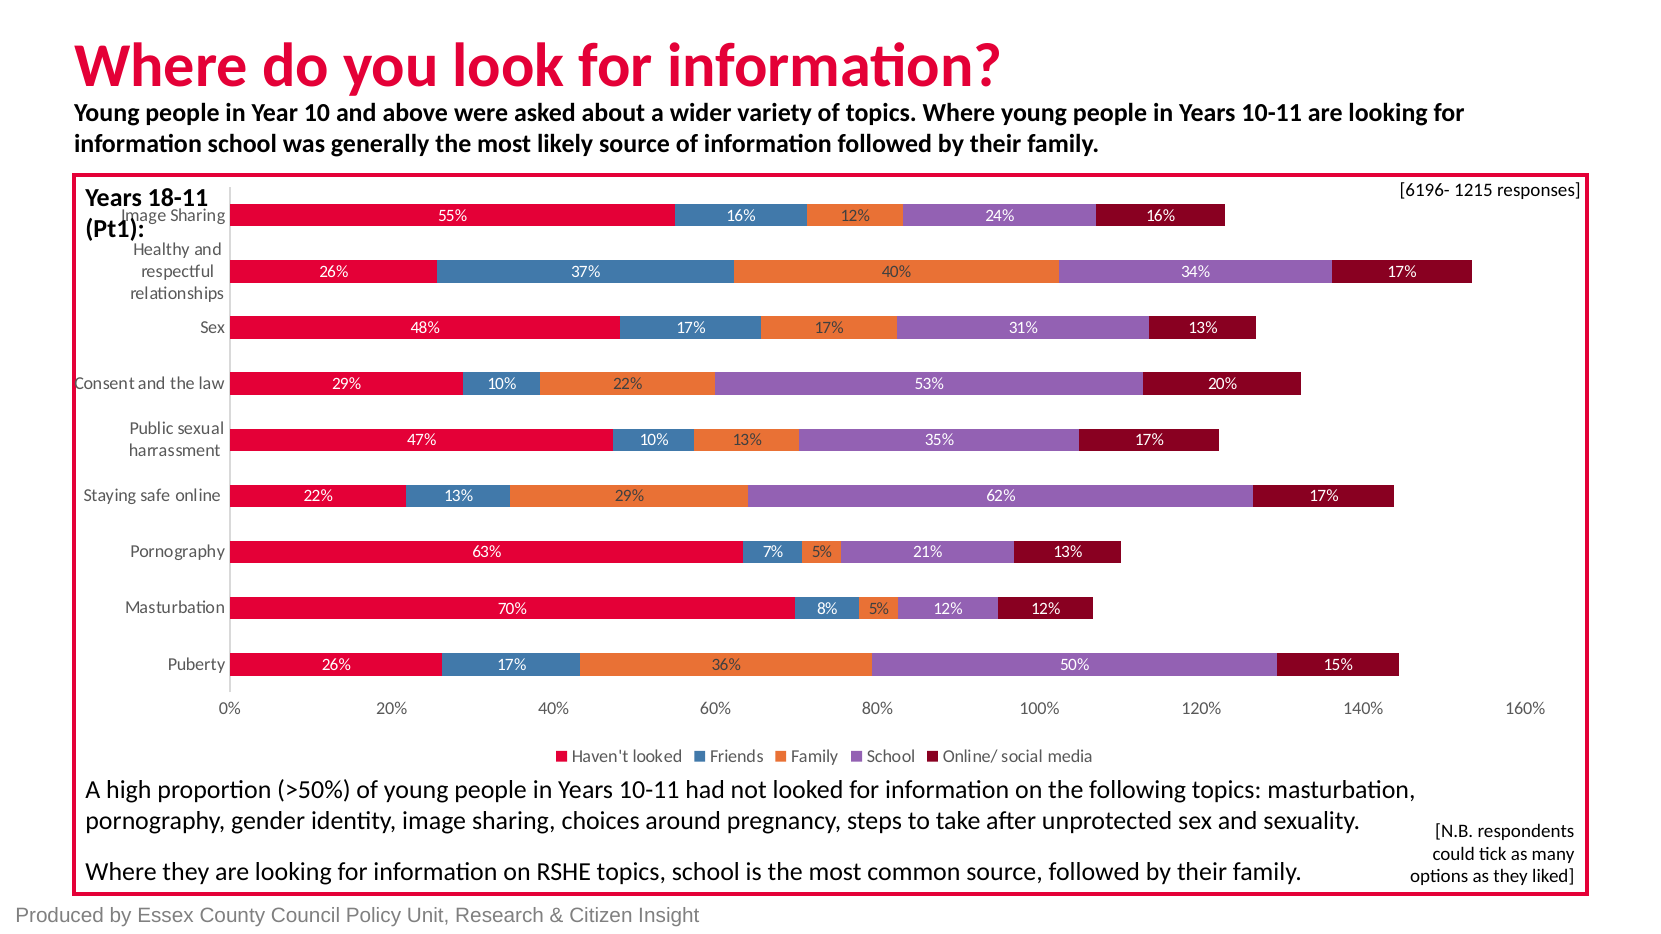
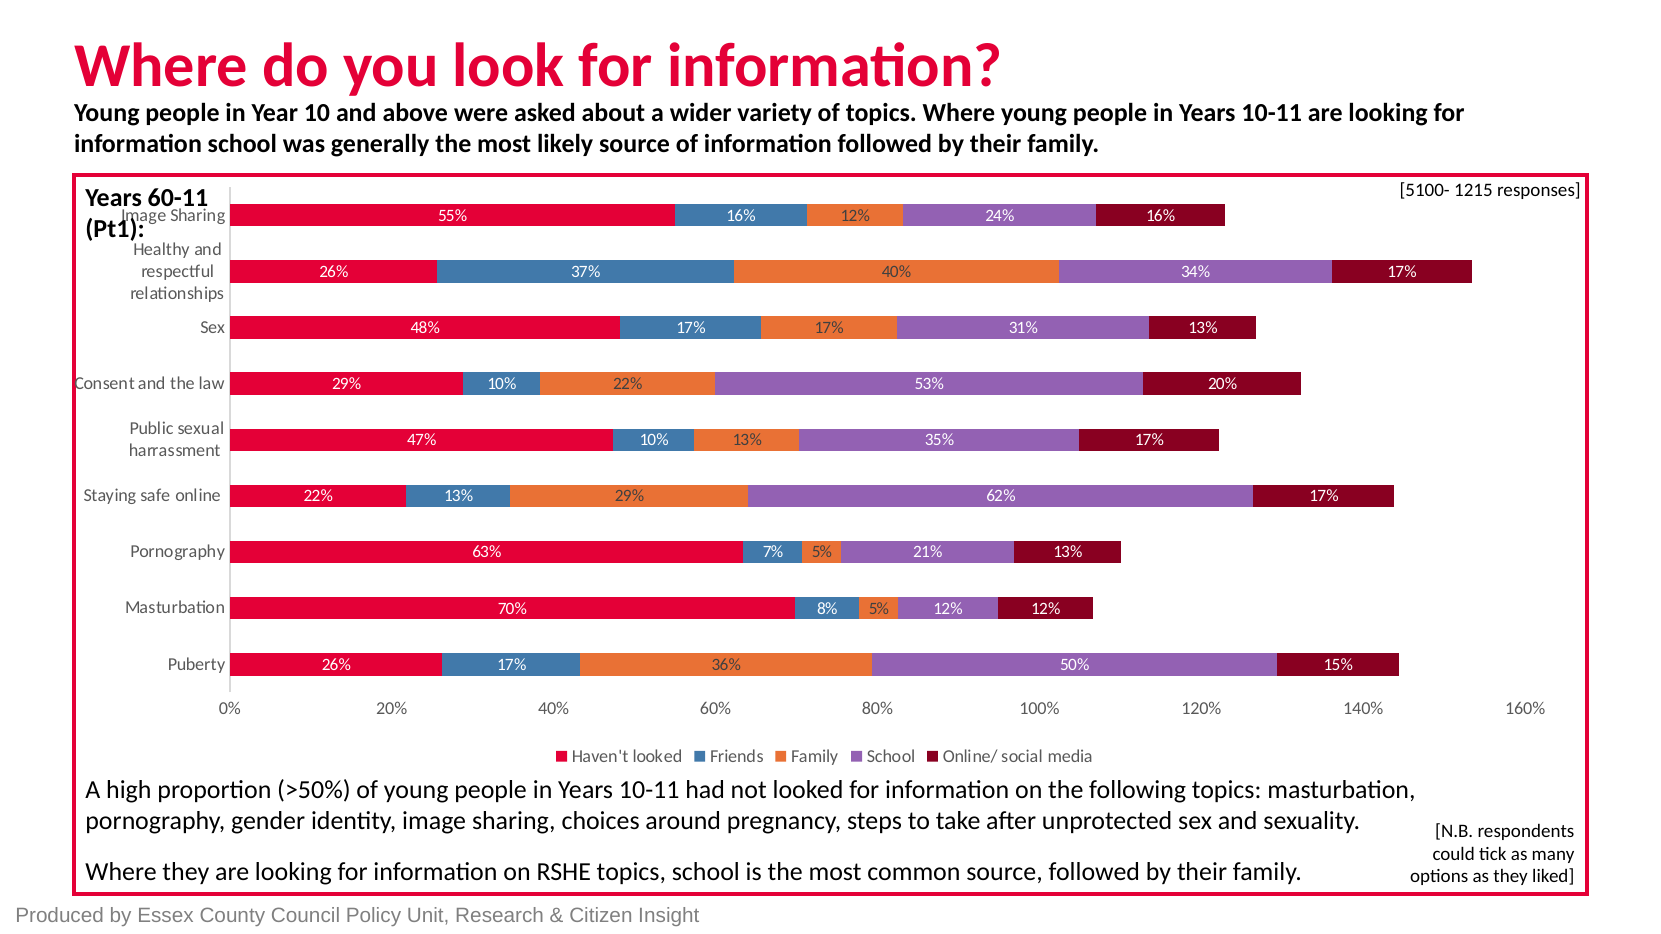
6196-: 6196- -> 5100- (1425, 190)
18-11: 18-11 -> 60-11 (178, 198)
